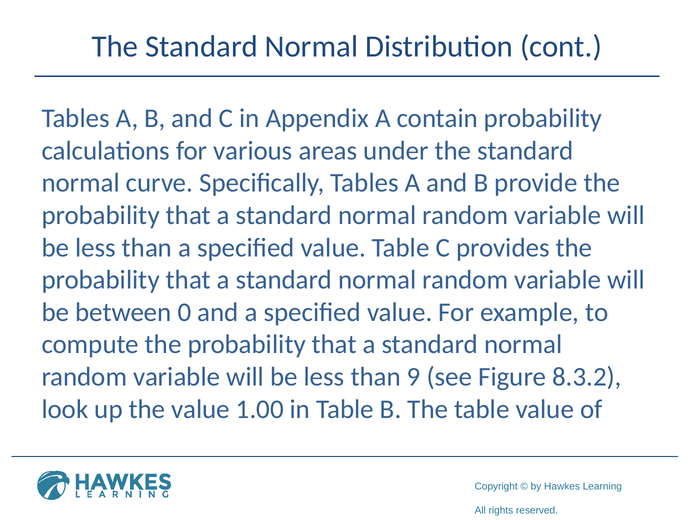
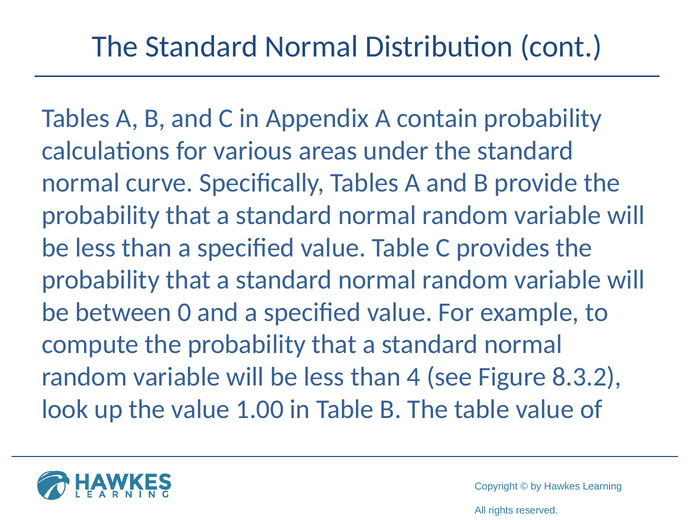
9: 9 -> 4 (414, 377)
